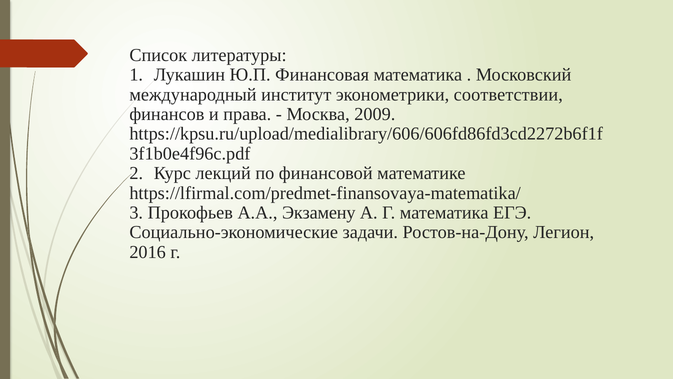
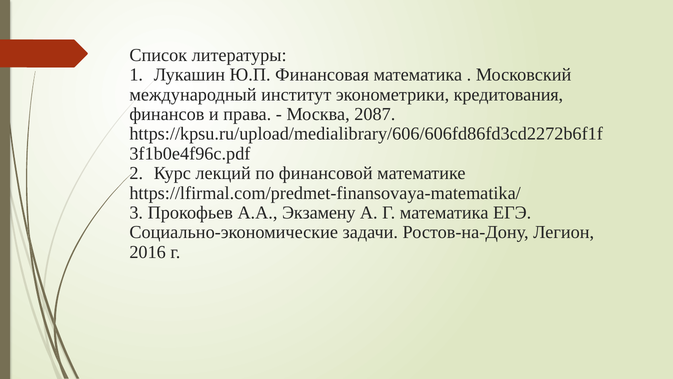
соответствии: соответствии -> кредитования (508, 94)
2009: 2009 -> 2087 (375, 114)
